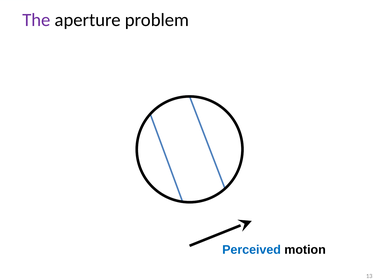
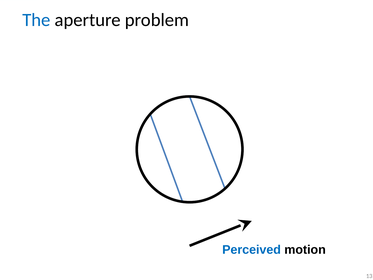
The colour: purple -> blue (36, 20)
